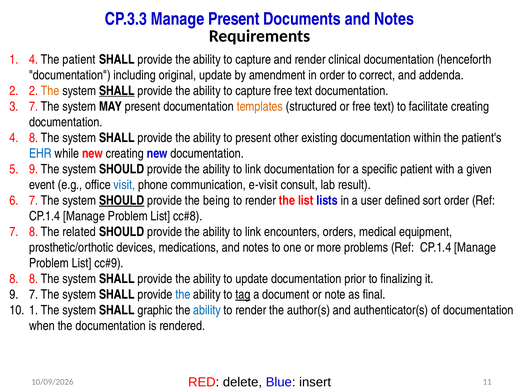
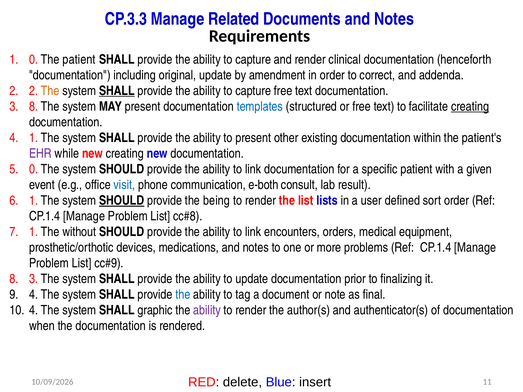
Manage Present: Present -> Related (234, 19)
1 4: 4 -> 0 (34, 59)
3 7: 7 -> 8 (34, 106)
templates colour: orange -> blue (260, 106)
creating underline: none -> present (470, 106)
4 8: 8 -> 1 (34, 138)
EHR colour: blue -> purple (40, 154)
5 9: 9 -> 0 (34, 169)
e-visit: e-visit -> e-both (263, 185)
6 7: 7 -> 1 (34, 201)
7 8: 8 -> 1 (34, 232)
related: related -> without (79, 232)
8 8: 8 -> 3 (34, 279)
9 7: 7 -> 4 (34, 295)
tag underline: present -> none (243, 295)
1: 1 -> 4 (34, 310)
ability colour: blue -> purple (207, 310)
